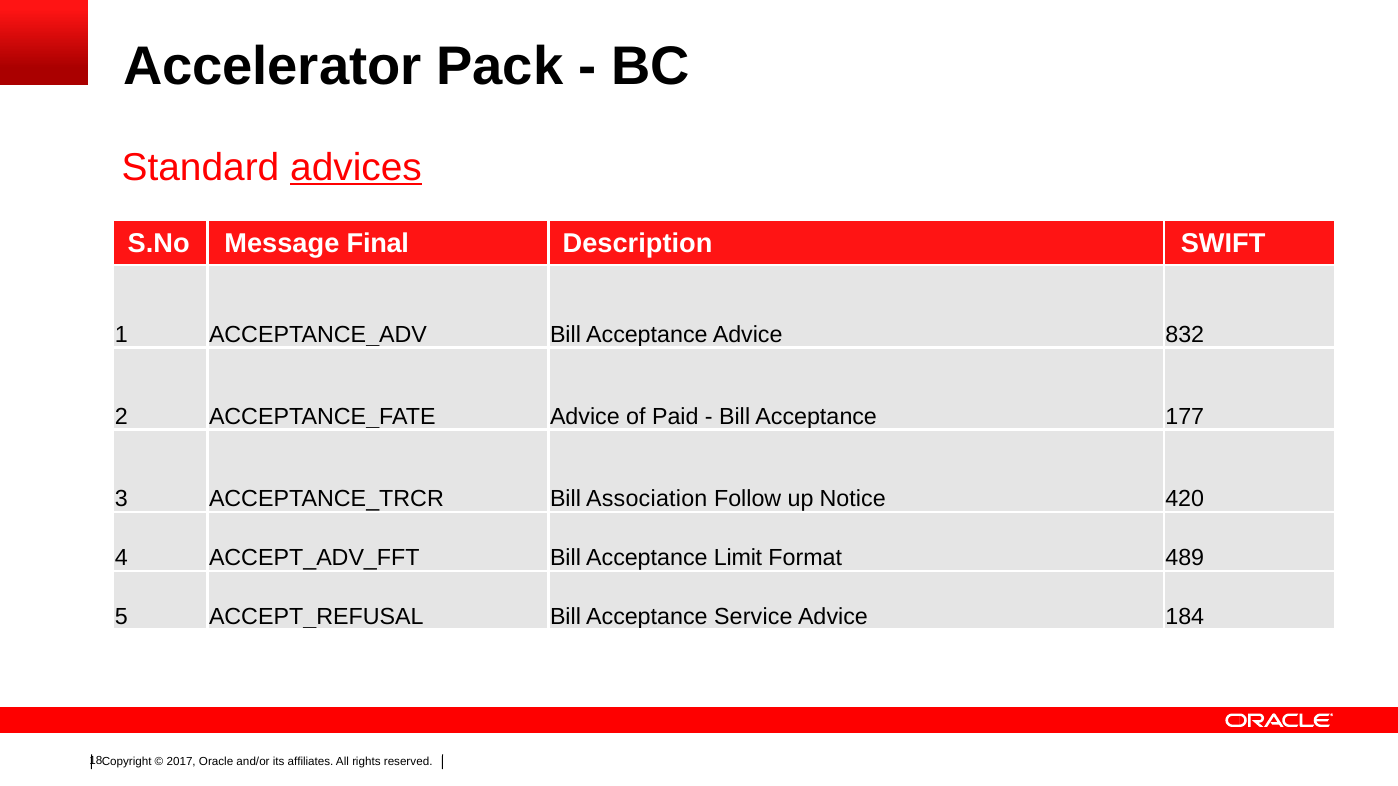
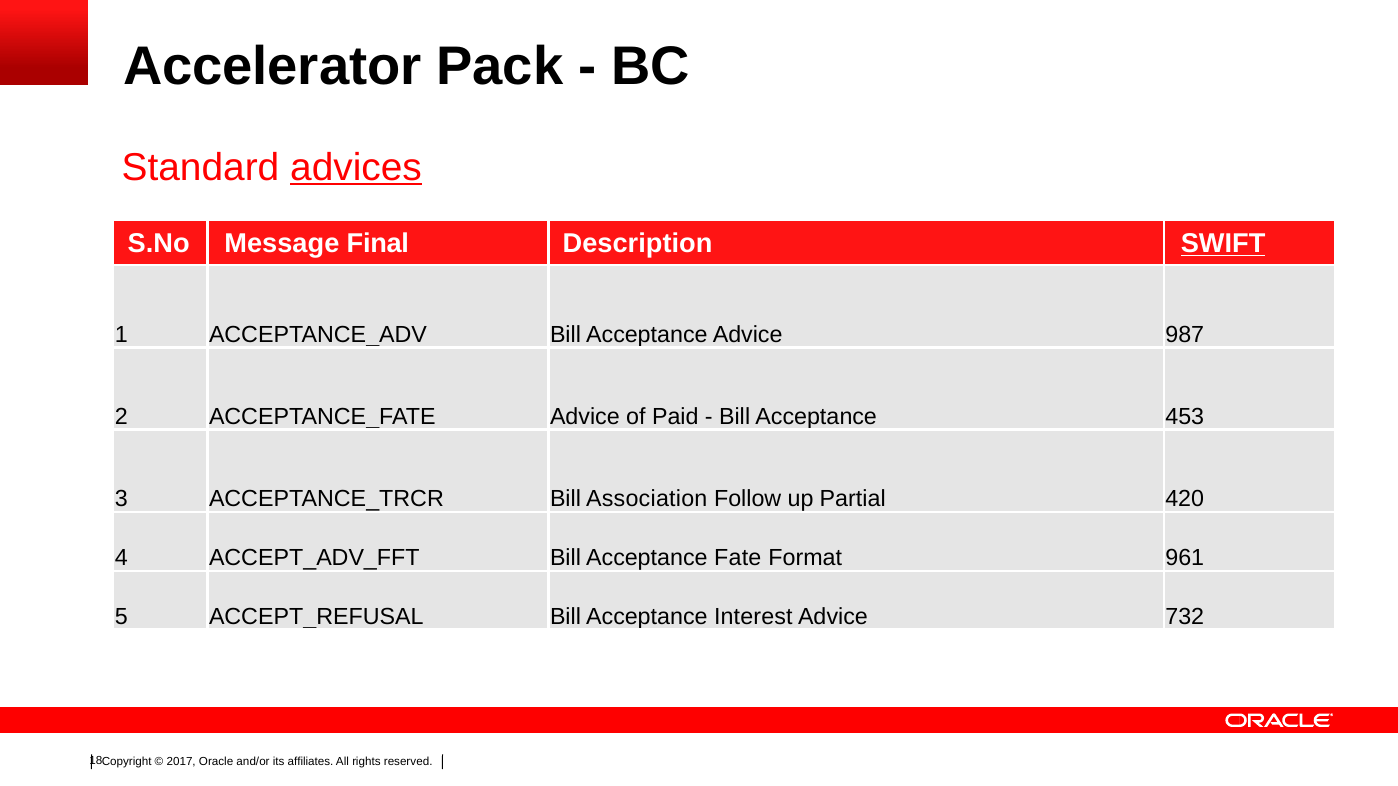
SWIFT underline: none -> present (1223, 244)
832: 832 -> 987 (1185, 335)
177: 177 -> 453 (1185, 417)
Notice: Notice -> Partial (853, 500)
Limit: Limit -> Fate (738, 559)
489: 489 -> 961 (1185, 559)
Service: Service -> Interest (753, 617)
184: 184 -> 732 (1185, 617)
